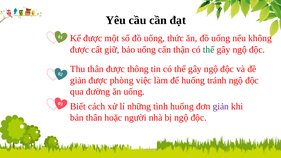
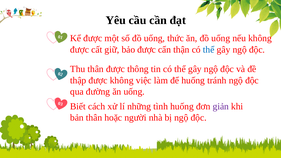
bảo uống: uống -> được (147, 50)
thể colour: green -> blue (209, 50)
giản: giản -> thập (78, 80)
được phòng: phòng -> không (122, 80)
